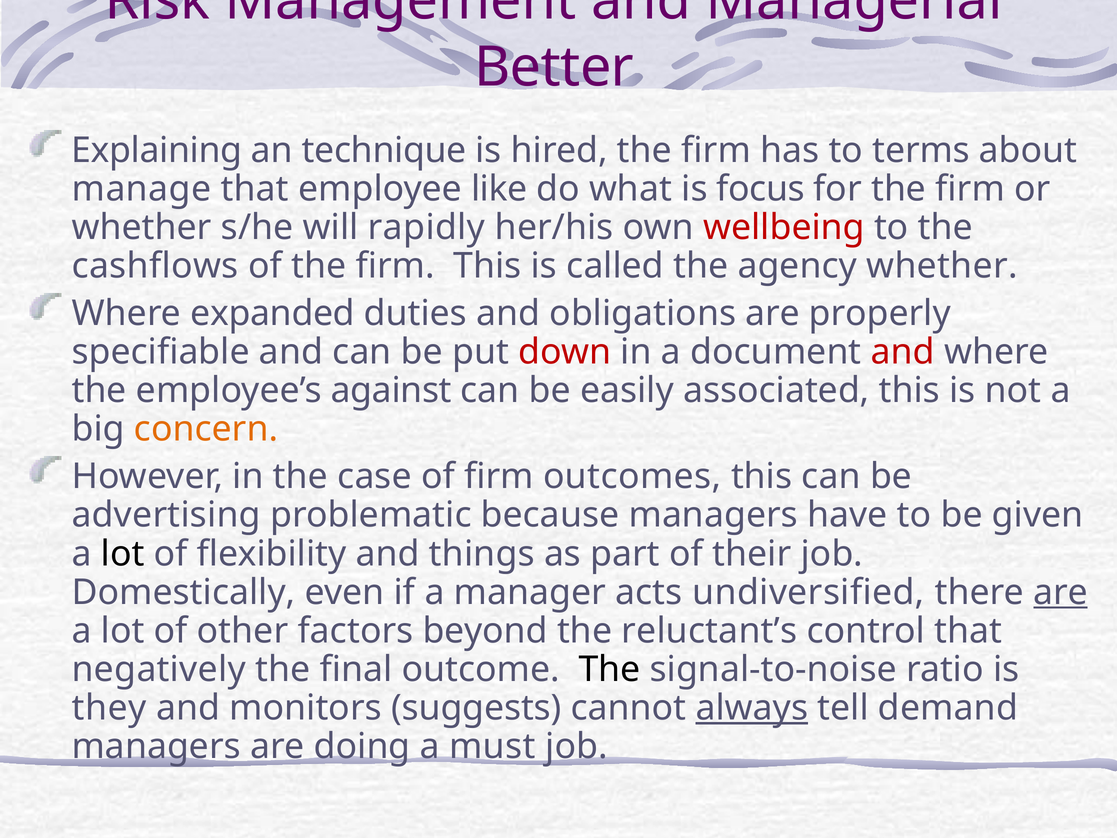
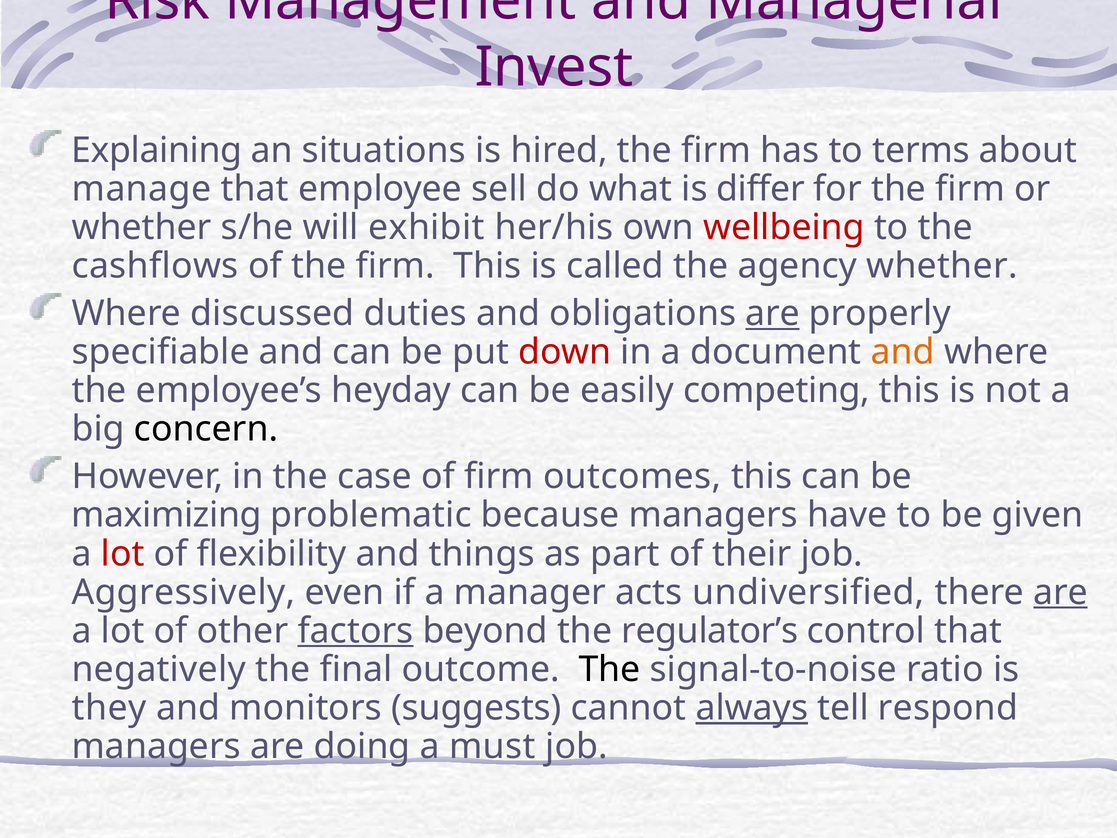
Better: Better -> Invest (554, 67)
technique: technique -> situations (384, 151)
like: like -> sell (499, 189)
focus: focus -> differ (761, 189)
rapidly: rapidly -> exhibit (427, 228)
expanded: expanded -> discussed (272, 314)
are underline: none -> present (773, 314)
and colour: red -> orange (903, 352)
against: against -> heyday (391, 391)
associated: associated -> competing (777, 391)
concern colour: orange -> black (206, 429)
advertising: advertising -> maximizing (166, 515)
lot colour: black -> red (123, 554)
Domestically: Domestically -> Aggressively (183, 592)
factors underline: none -> present (356, 631)
reluctant’s: reluctant’s -> regulator’s (710, 631)
demand: demand -> respond (948, 708)
